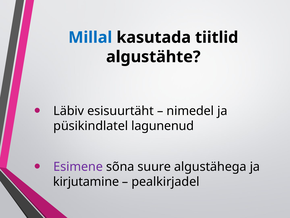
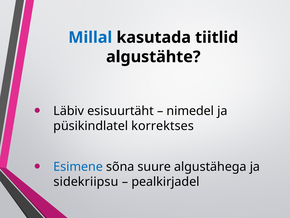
lagunenud: lagunenud -> korrektses (163, 126)
Esimene colour: purple -> blue (78, 166)
kirjutamine: kirjutamine -> sidekriipsu (86, 181)
